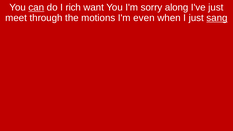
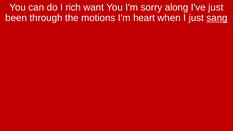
can underline: present -> none (36, 7)
meet: meet -> been (16, 18)
even: even -> heart (144, 18)
